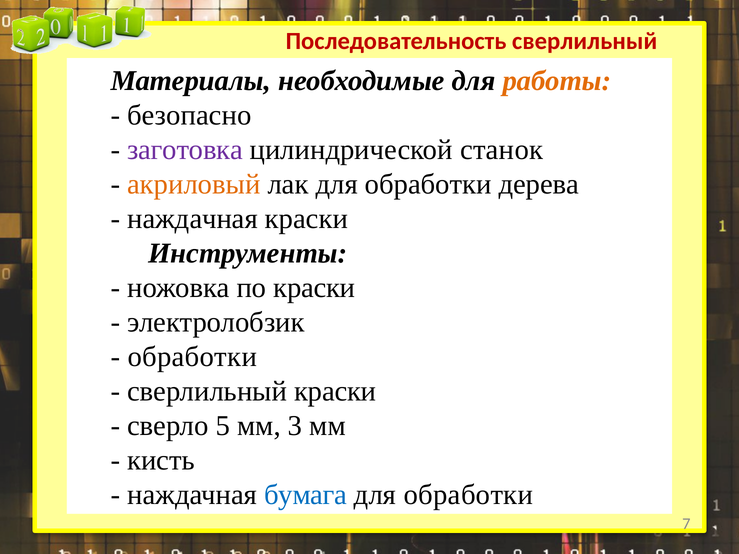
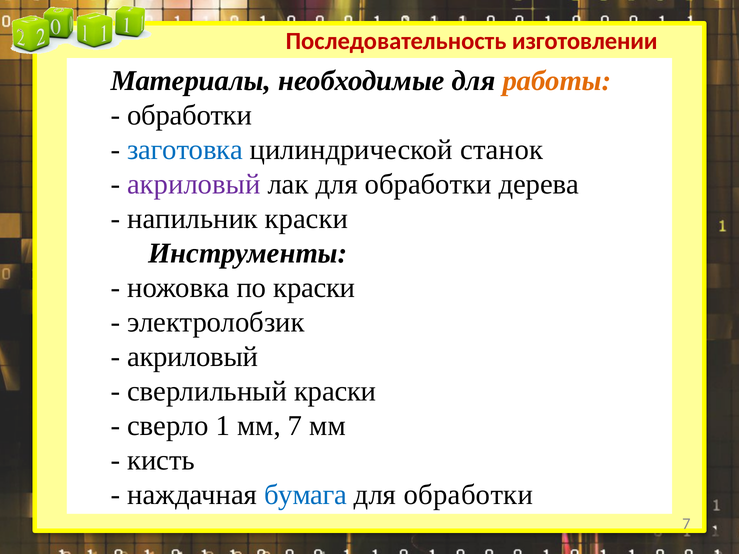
Последовательность сверлильный: сверлильный -> изготовлении (585, 41)
безопасно: безопасно -> обработки (190, 116)
заготовка colour: purple -> blue (185, 150)
акриловый colour: orange -> purple (194, 185)
наждачная: наждачная -> напильник (192, 219)
обработки: обработки -> акриловый (193, 357)
5: 5 -> 1 (223, 426)
мм 3: 3 -> 7 (295, 426)
